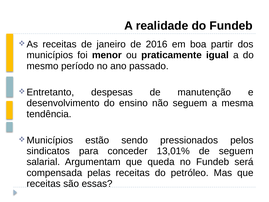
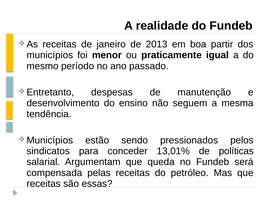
2016: 2016 -> 2013 (157, 44)
de seguem: seguem -> políticas (236, 151)
